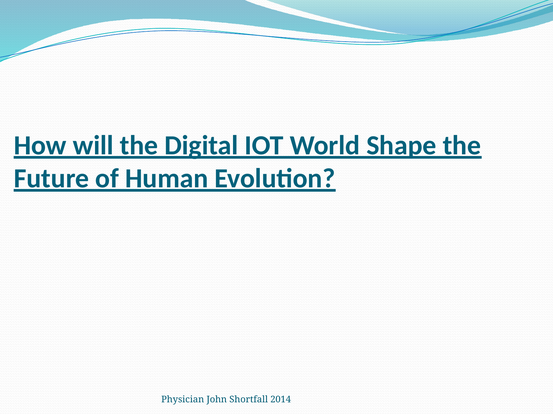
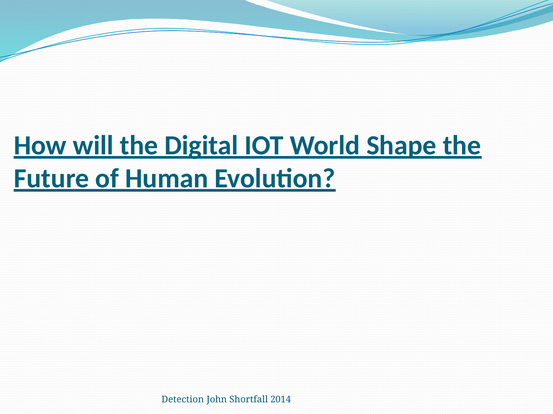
Physician: Physician -> Detection (183, 400)
